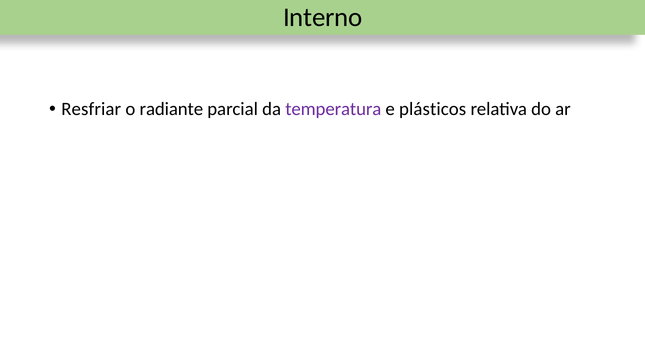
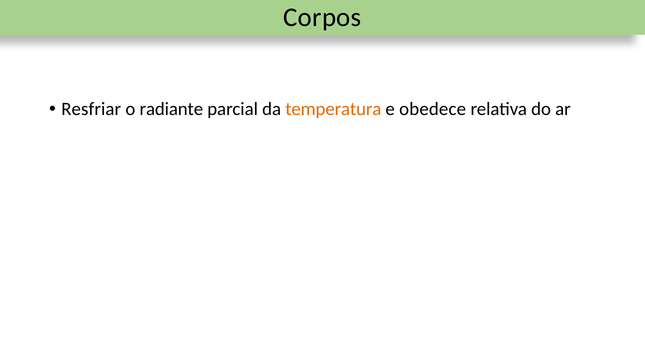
Interno: Interno -> Corpos (322, 17)
temperatura colour: purple -> orange (333, 109)
plásticos: plásticos -> obedece (433, 109)
